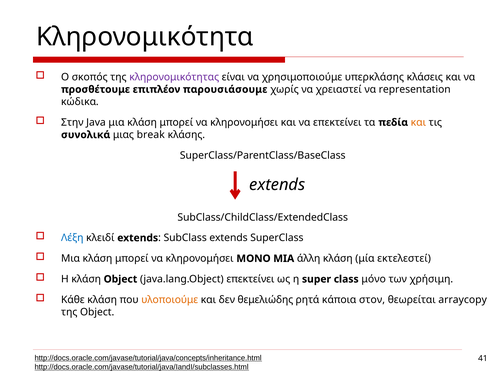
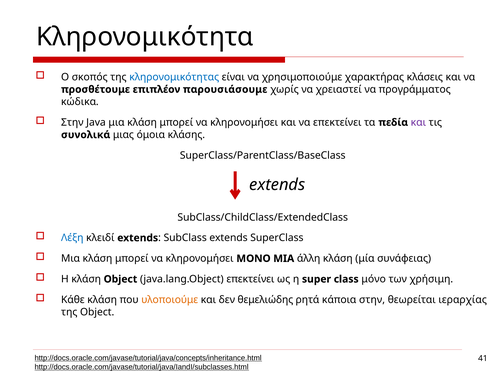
κληρονομικότητας colour: purple -> blue (174, 77)
υπερκλάσης: υπερκλάσης -> χαρακτήρας (374, 77)
representation: representation -> προγράμματος (415, 89)
και colour: orange -> purple (418, 122)
break: break -> όμοια (151, 135)
εκτελεστεί: εκτελεστεί -> συνάφειας (404, 259)
κάποια στον: στον -> στην (372, 300)
arraycopy: arraycopy -> ιεραρχίας (463, 300)
